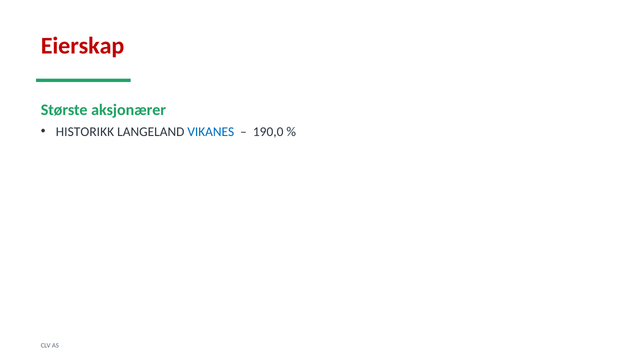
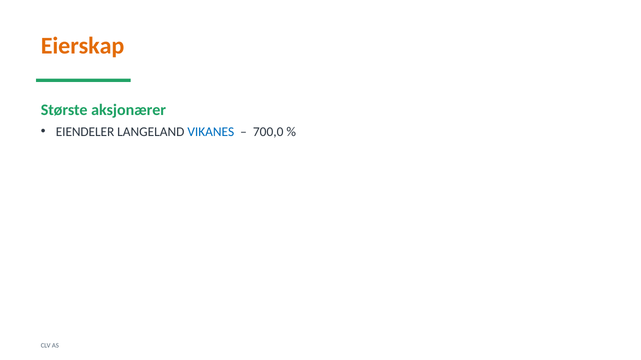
Eierskap colour: red -> orange (83, 46)
HISTORIKK: HISTORIKK -> EIENDELER (85, 132)
190,0: 190,0 -> 700,0 (268, 132)
